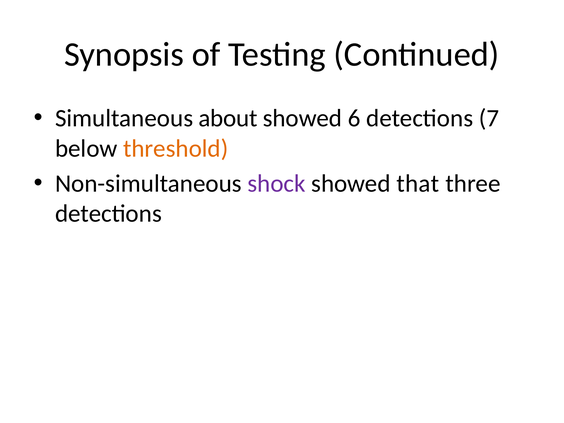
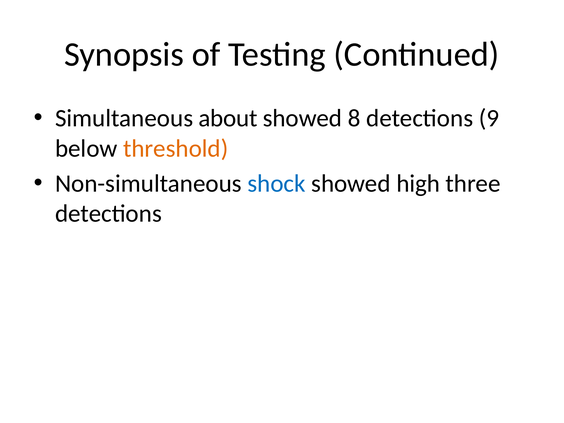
6: 6 -> 8 (354, 118)
7: 7 -> 9 (489, 118)
shock colour: purple -> blue (276, 184)
that: that -> high (418, 184)
